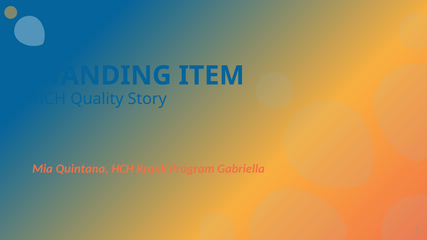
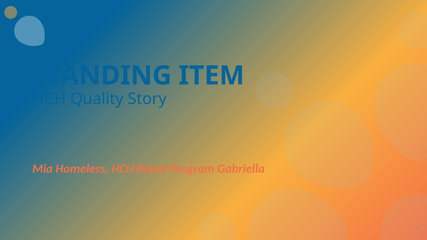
Quintana: Quintana -> Homeless (82, 169)
Krank: Krank -> Board (152, 169)
